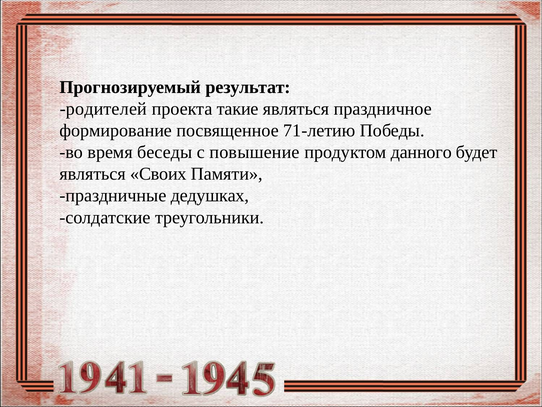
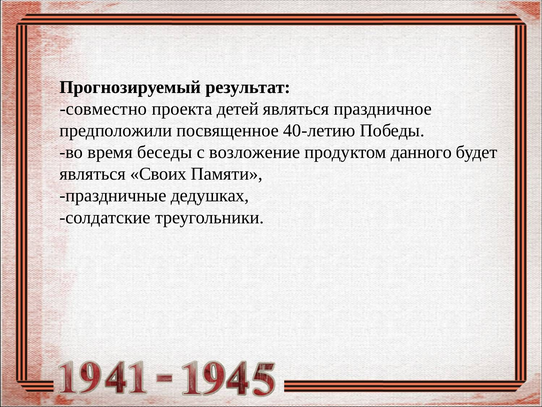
родителей: родителей -> совместно (103, 109)
такие: такие -> детей (238, 109)
формирование: формирование -> предположили (116, 130)
71-летию: 71-летию -> 40-летию (319, 130)
повышение: повышение -> возложение (255, 152)
